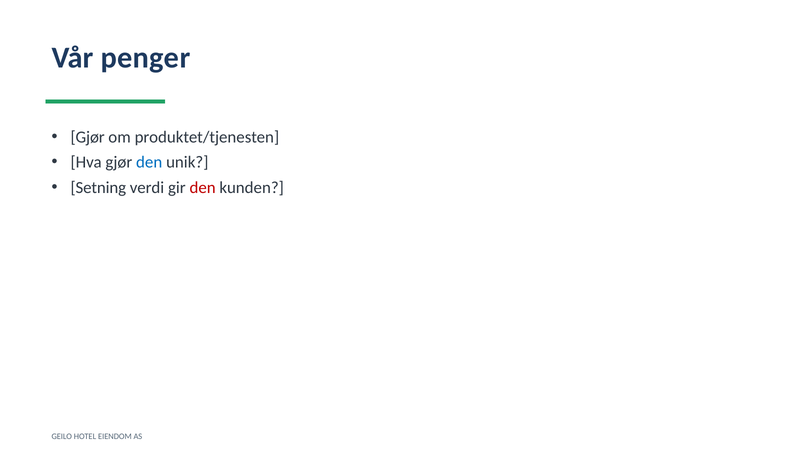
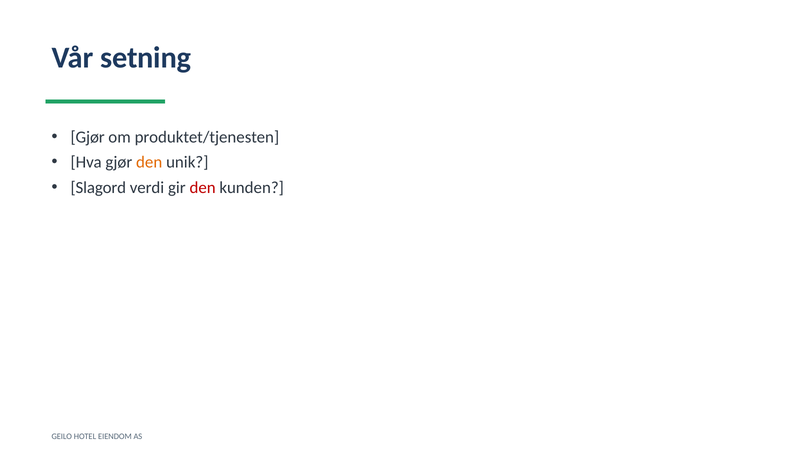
penger: penger -> setning (146, 58)
den colour: blue -> orange (149, 163)
Setning: Setning -> Slagord (98, 188)
